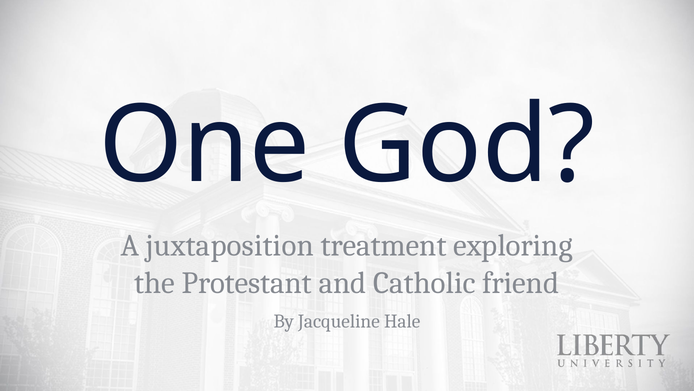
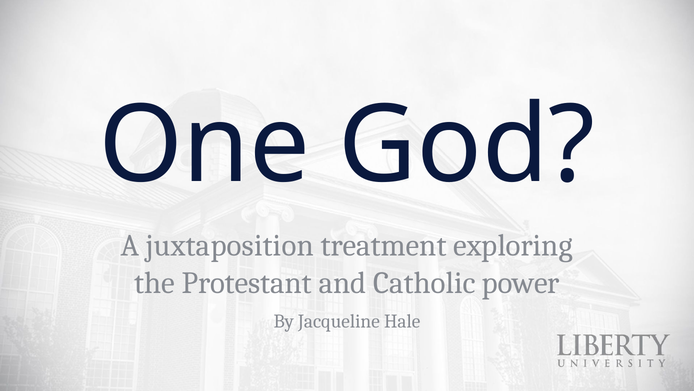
friend: friend -> power (521, 282)
